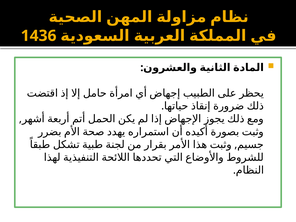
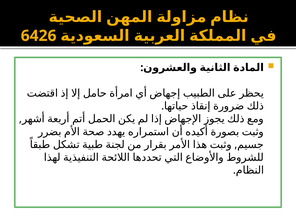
1436: 1436 -> 6426 (39, 36)
